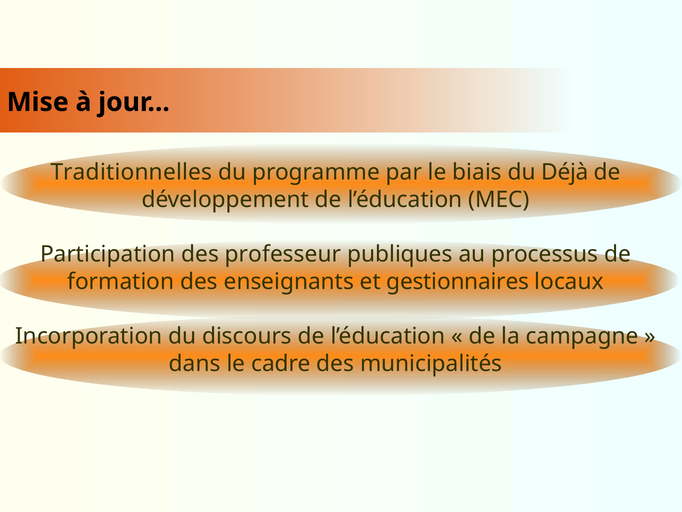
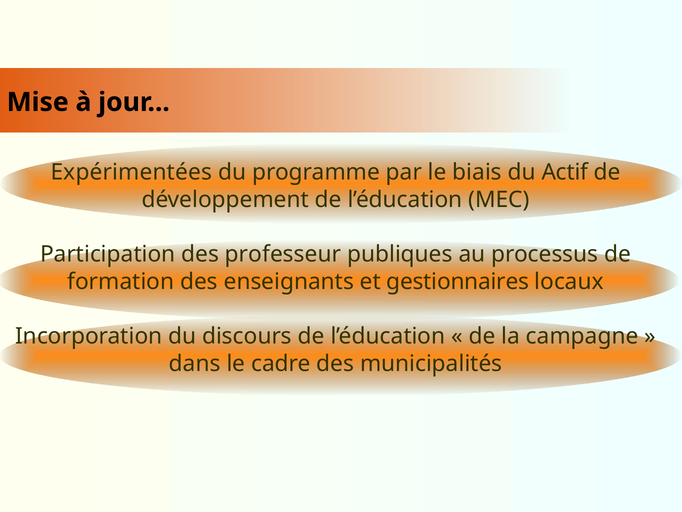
Traditionnelles: Traditionnelles -> Expérimentées (131, 172)
Déjà: Déjà -> Actif (565, 172)
